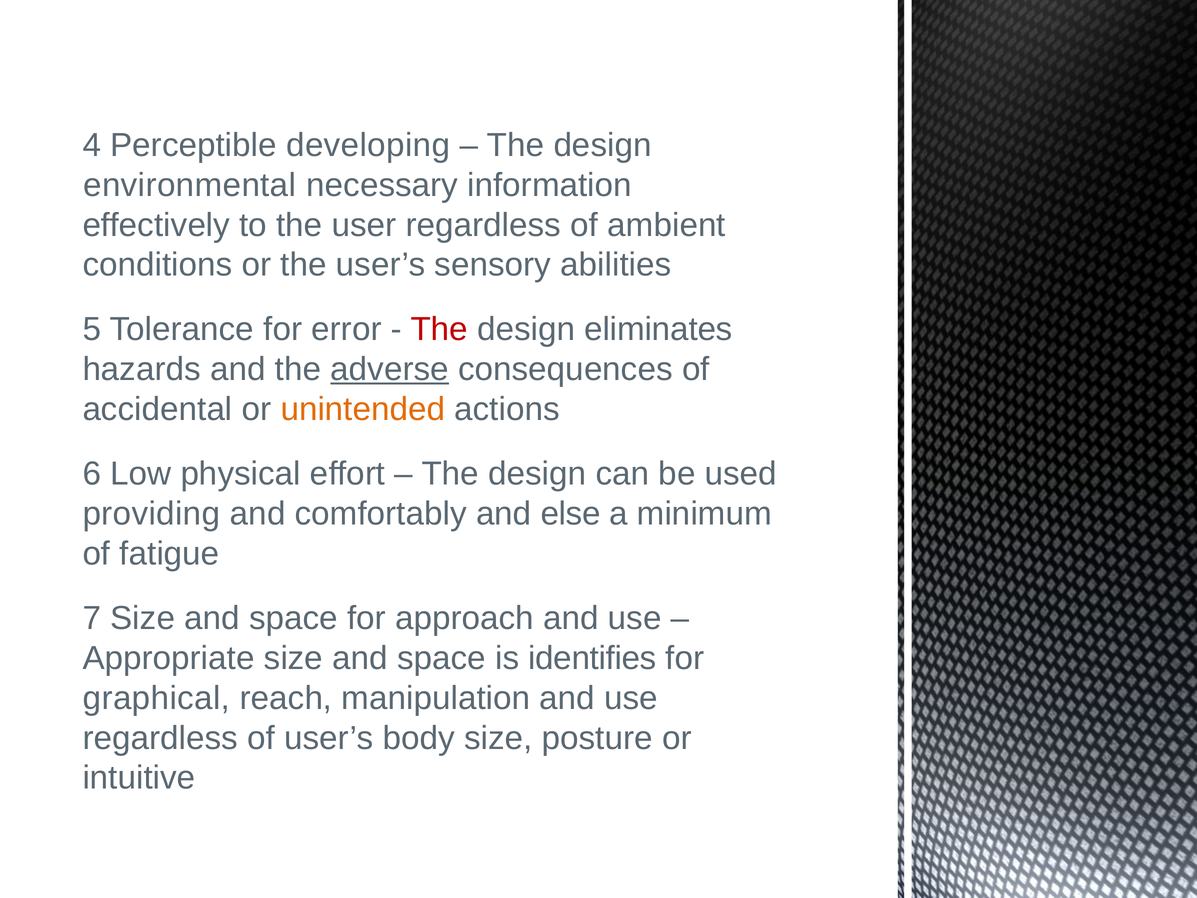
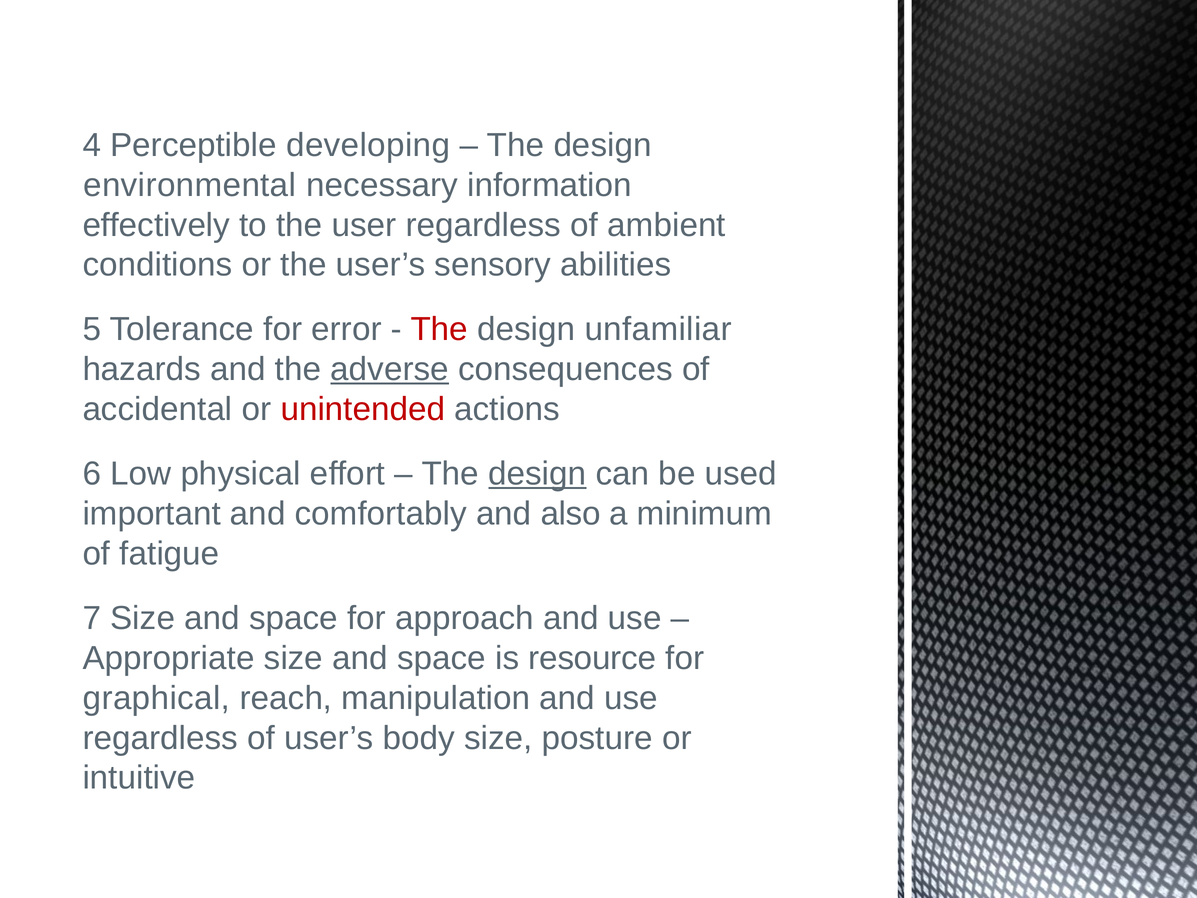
eliminates: eliminates -> unfamiliar (658, 329)
unintended colour: orange -> red (363, 409)
design underline: none -> present (537, 474)
providing: providing -> important (152, 514)
else: else -> also (571, 514)
identifies: identifies -> resource (592, 658)
